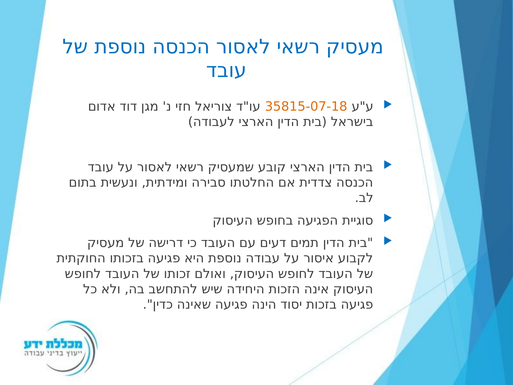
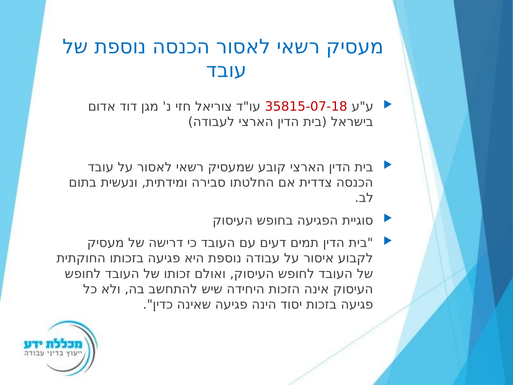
35815-07-18 colour: orange -> red (306, 107)
